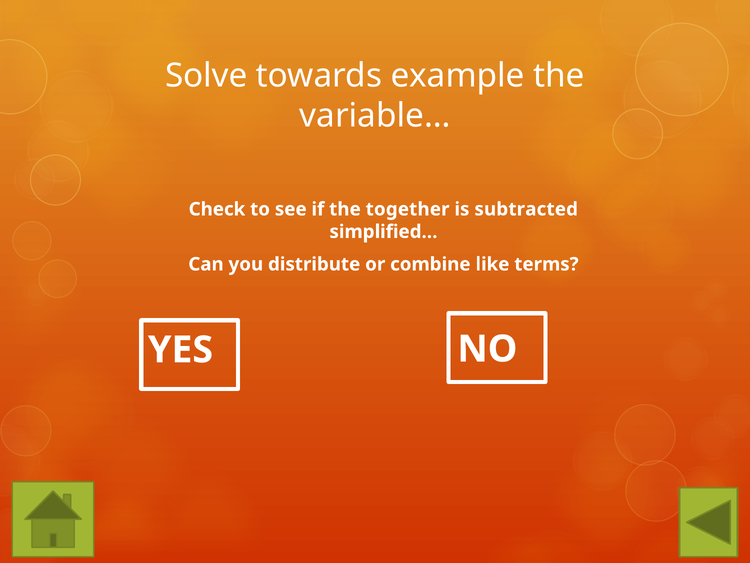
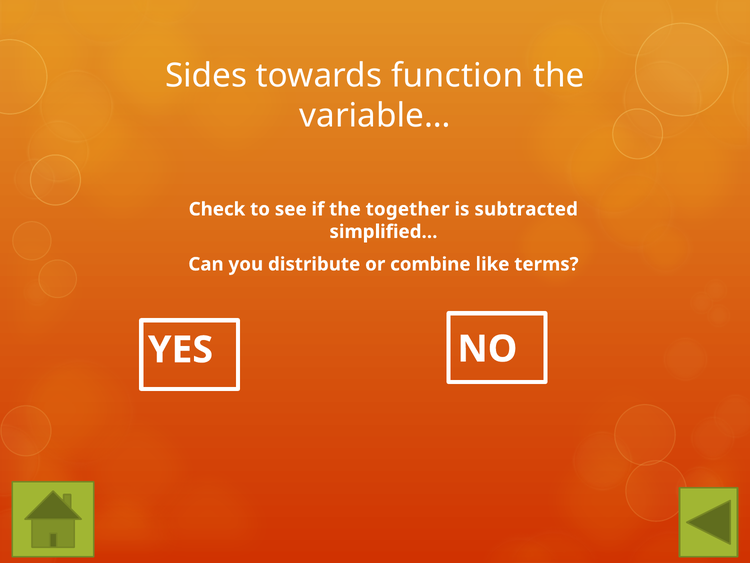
Solve: Solve -> Sides (206, 76)
example: example -> function (457, 76)
